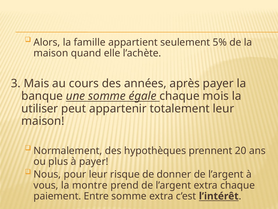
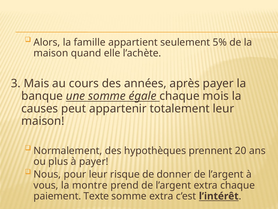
utiliser: utiliser -> causes (40, 108)
Entre: Entre -> Texte (96, 196)
